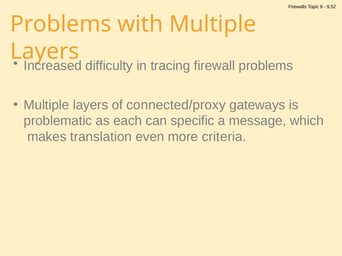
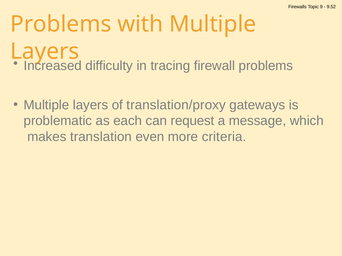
connected/proxy: connected/proxy -> translation/proxy (176, 105)
specific: specific -> request (192, 121)
